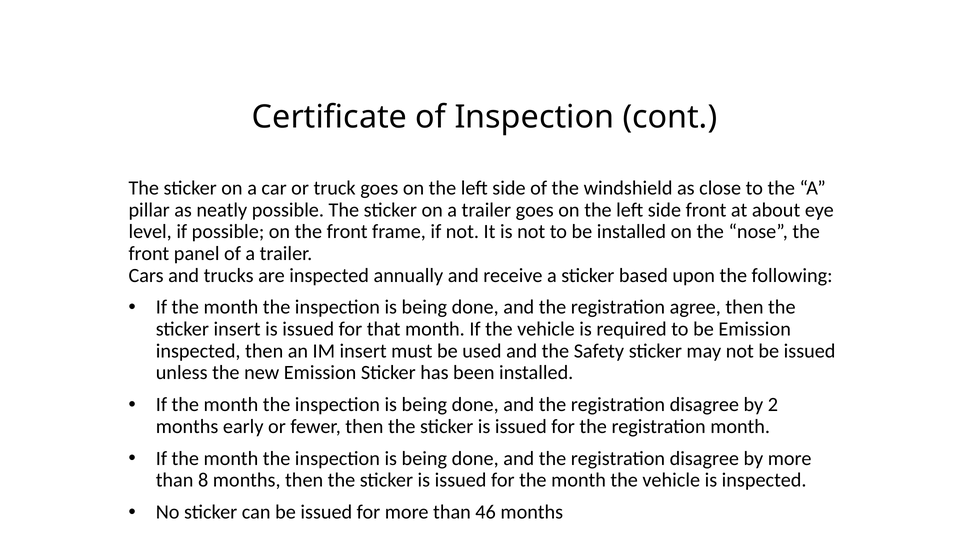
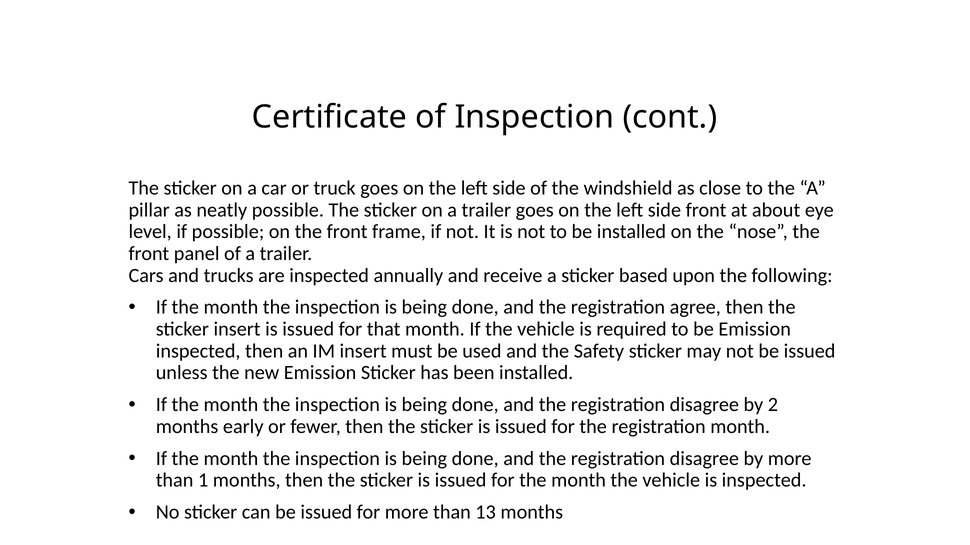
8: 8 -> 1 (203, 481)
46: 46 -> 13 (486, 513)
